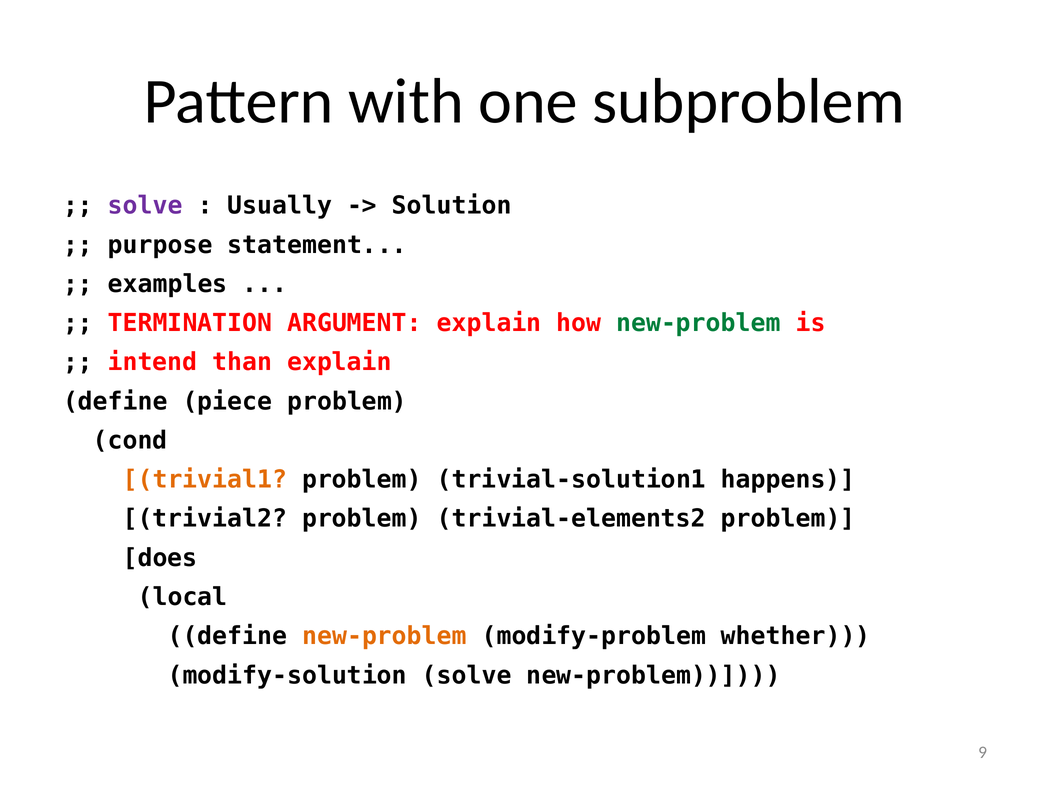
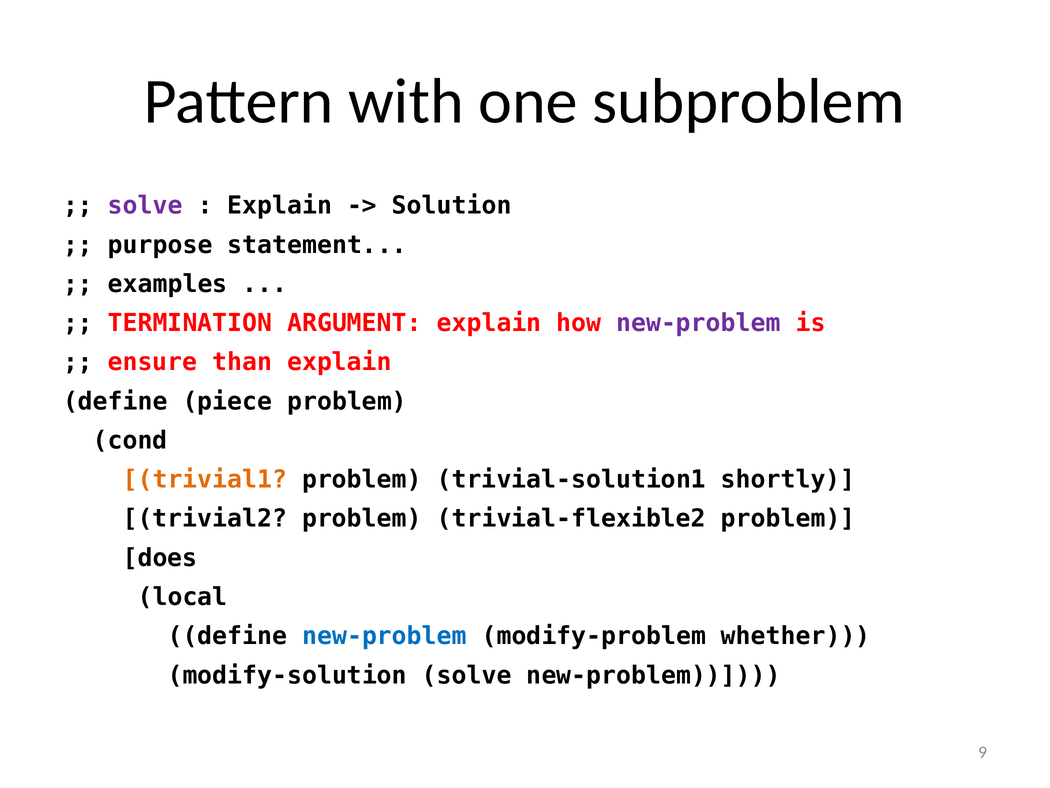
Usually: Usually -> Explain (280, 206)
new-problem colour: green -> purple (698, 323)
intend: intend -> ensure (152, 362)
happens: happens -> shortly (788, 479)
trivial-elements2: trivial-elements2 -> trivial-flexible2 (571, 518)
new-problem colour: orange -> blue (384, 636)
